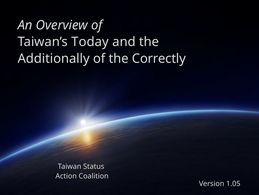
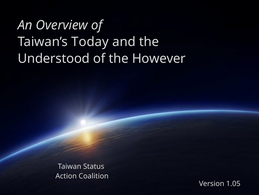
Additionally: Additionally -> Understood (54, 58)
Correctly: Correctly -> However (159, 58)
